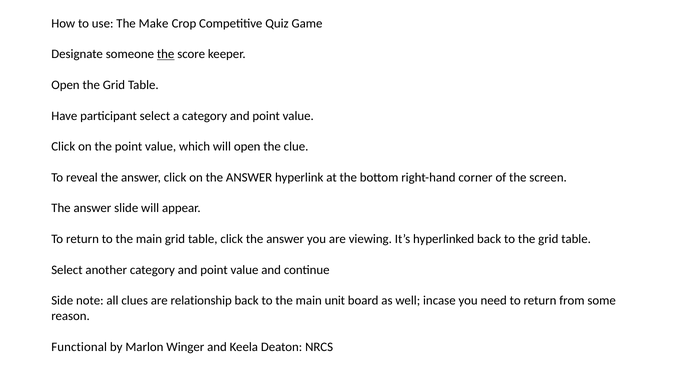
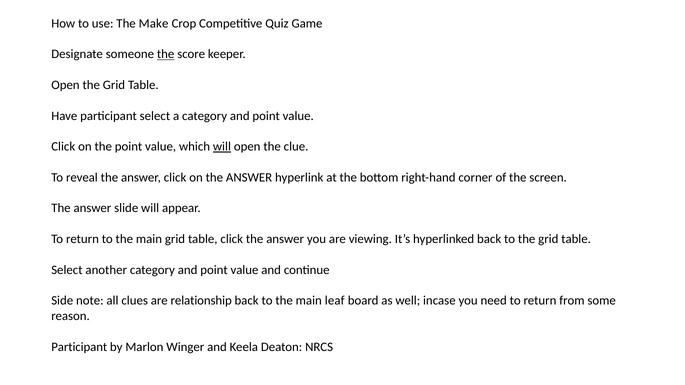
will underline: none -> present (222, 147)
unit: unit -> leaf (335, 301)
Functional: Functional -> Participant (79, 347)
